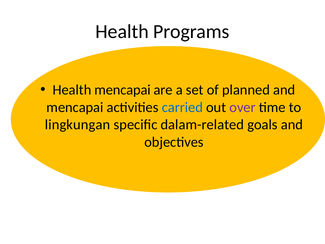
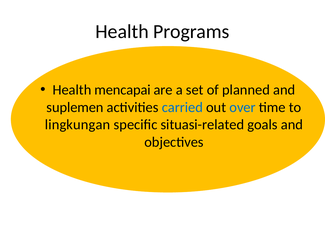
mencapai: mencapai -> suplemen (75, 107)
over colour: purple -> blue (243, 107)
dalam-related: dalam-related -> situasi-related (202, 125)
